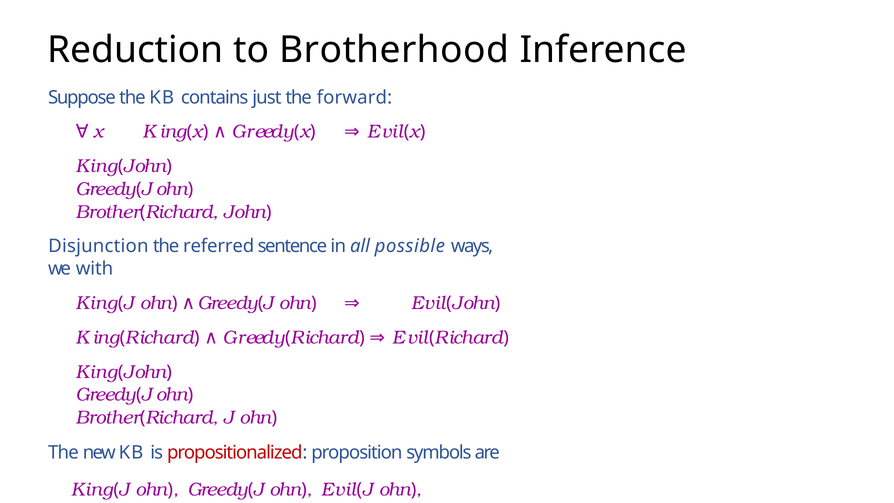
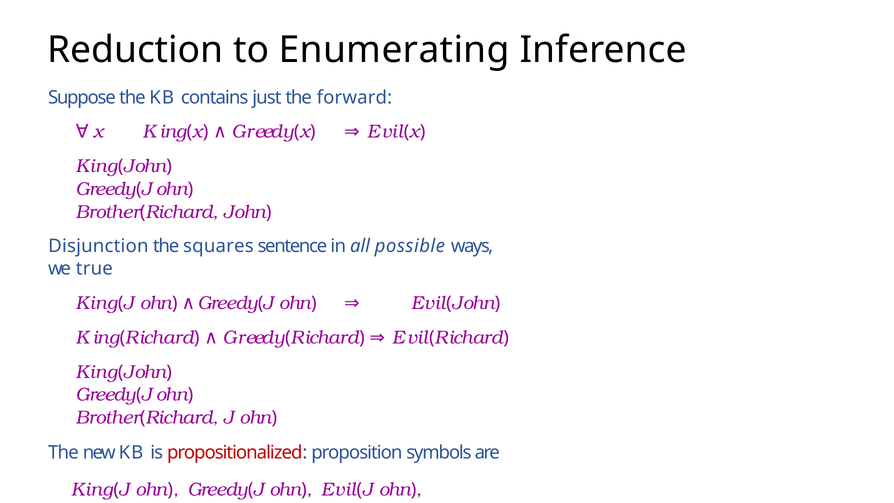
Brotherhood: Brotherhood -> Enumerating (394, 50)
referred: referred -> squares (218, 246)
with: with -> true (94, 269)
